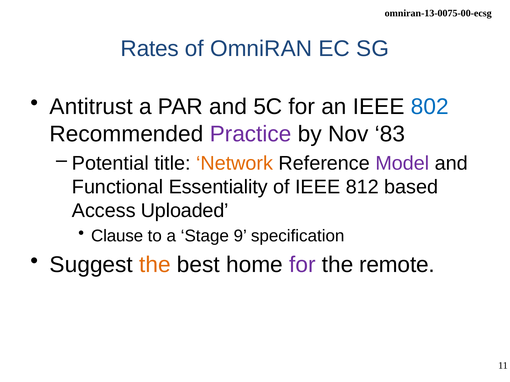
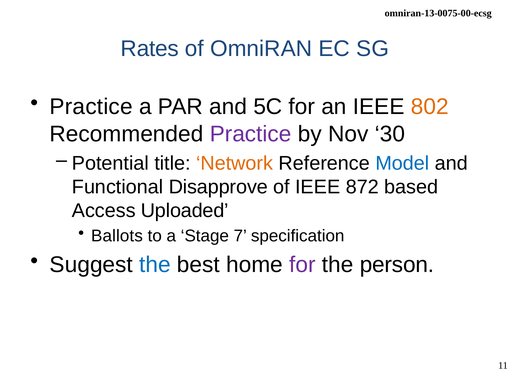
Antitrust: Antitrust -> Practice (91, 107)
802 colour: blue -> orange (430, 107)
83: 83 -> 30 (390, 134)
Model colour: purple -> blue (402, 163)
Essentiality: Essentiality -> Disapprove (218, 187)
812: 812 -> 872 (362, 187)
Clause: Clause -> Ballots (117, 236)
9: 9 -> 7 (240, 236)
the colour: orange -> blue (155, 265)
remote: remote -> person (397, 265)
